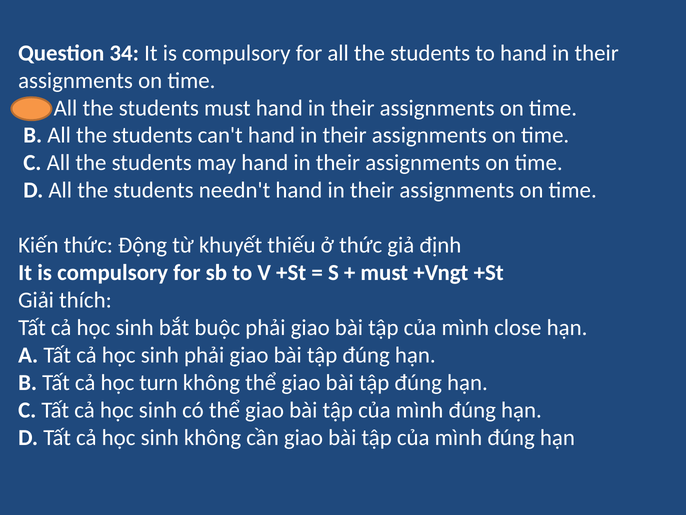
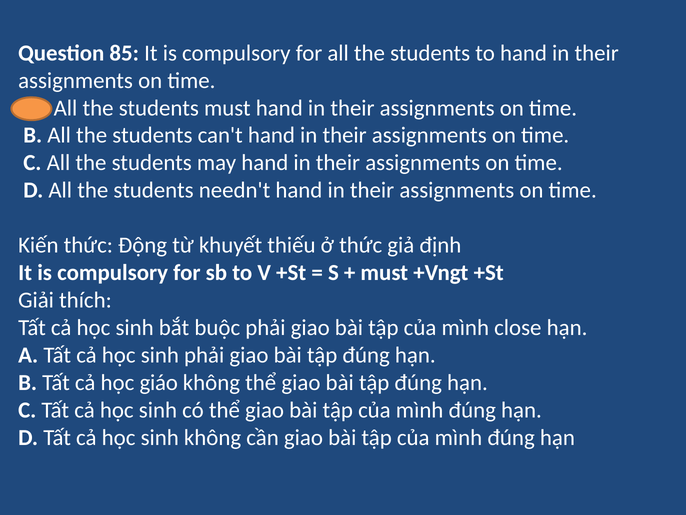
34: 34 -> 85 (124, 53)
turn: turn -> giáo (159, 382)
